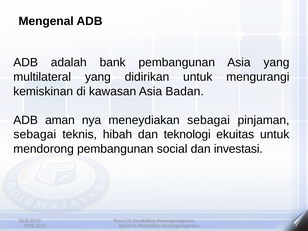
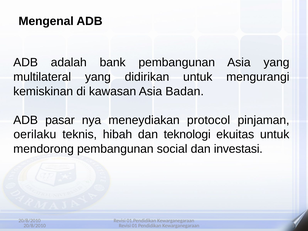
aman: aman -> pasar (60, 120)
meneydiakan sebagai: sebagai -> protocol (209, 120)
sebagai: sebagai -> oerilaku (35, 134)
